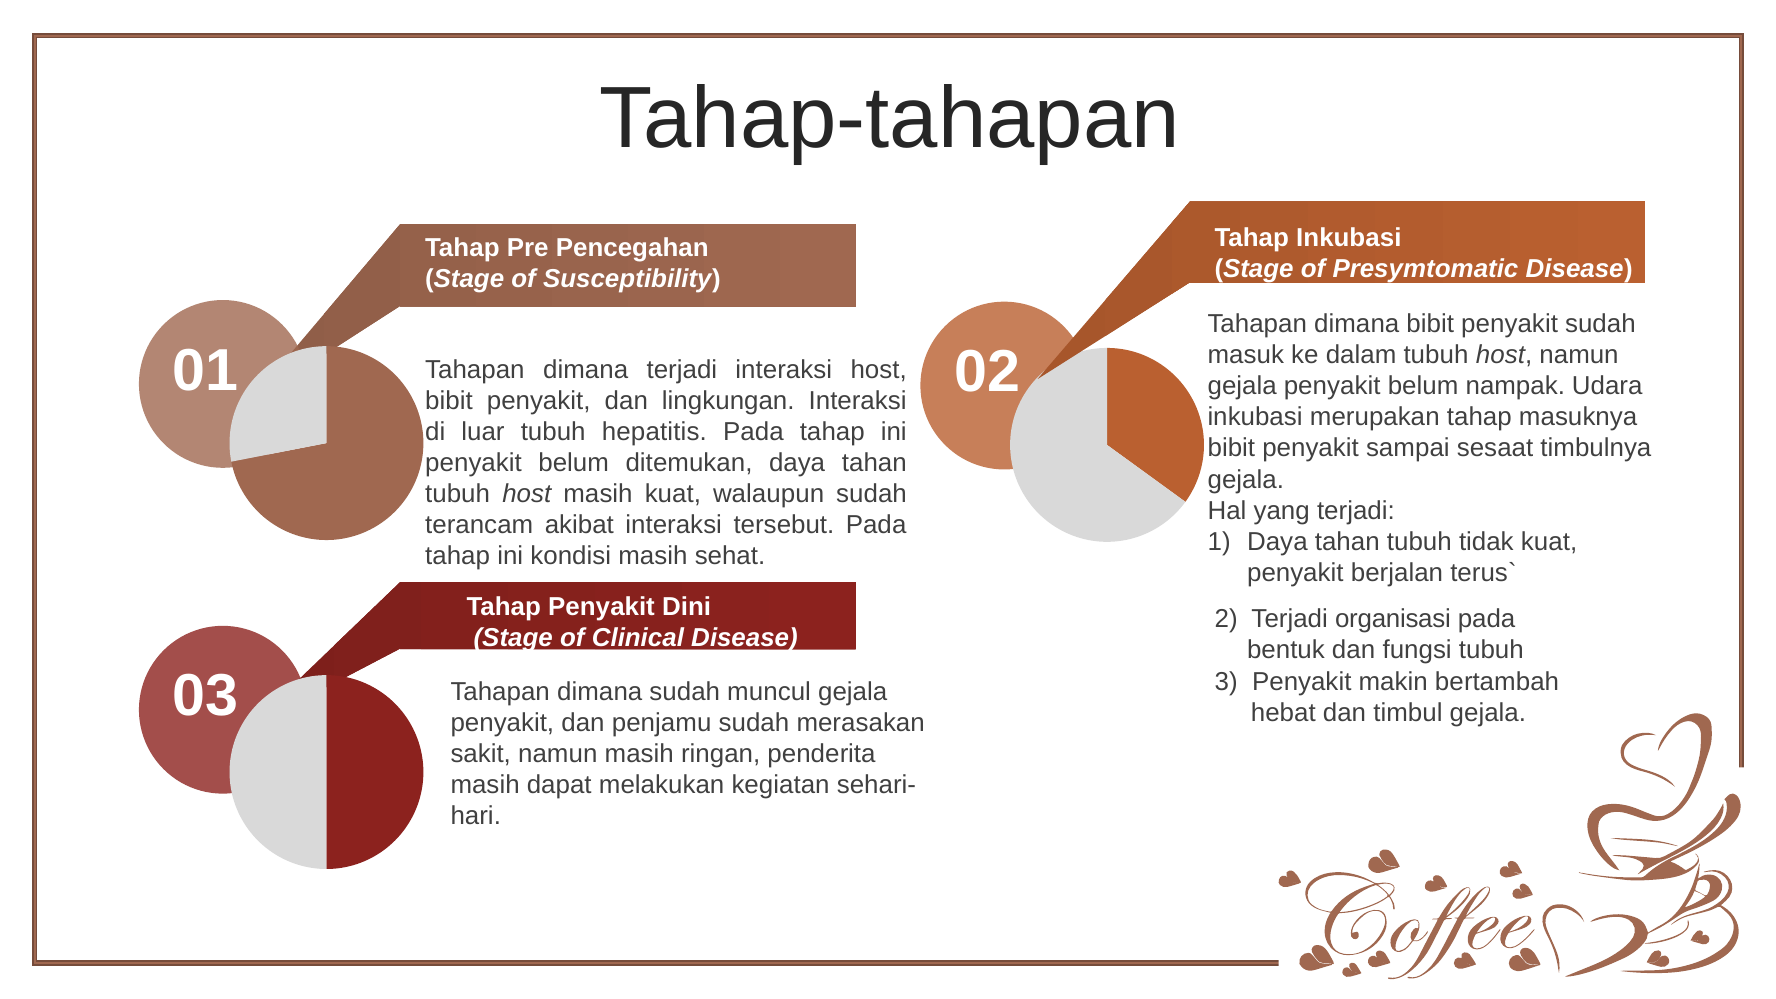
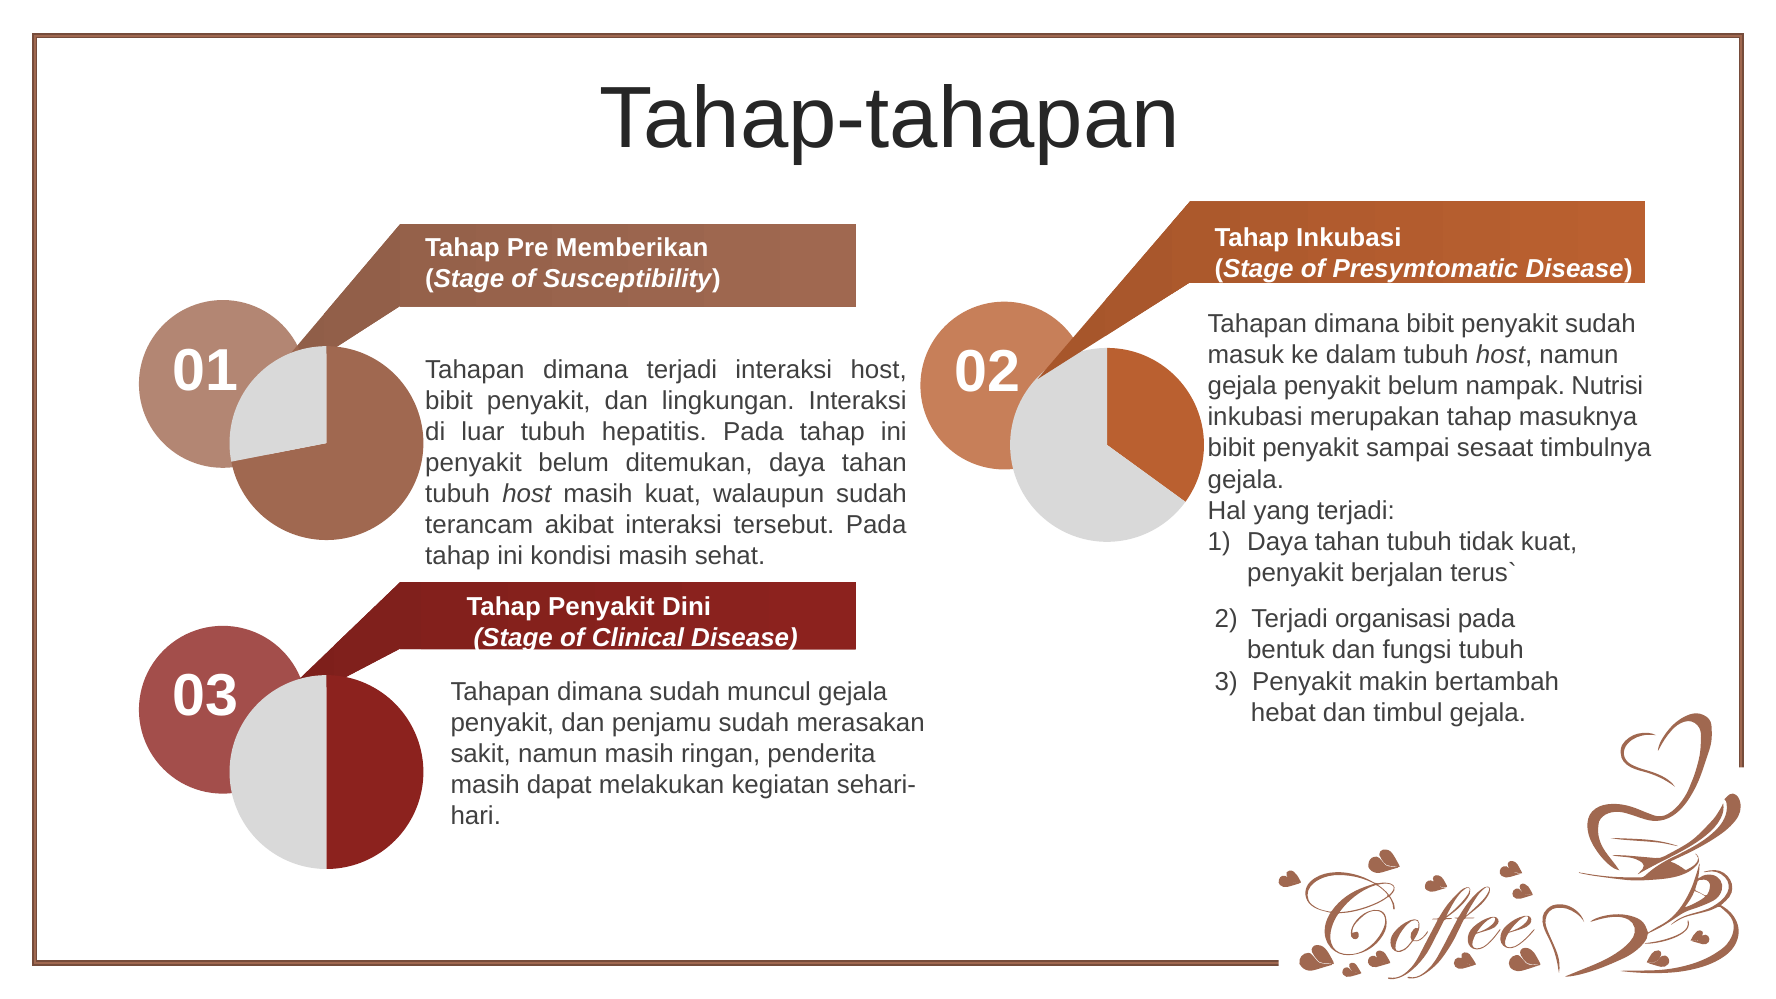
Pencegahan: Pencegahan -> Memberikan (632, 248)
Udara: Udara -> Nutrisi (1607, 386)
